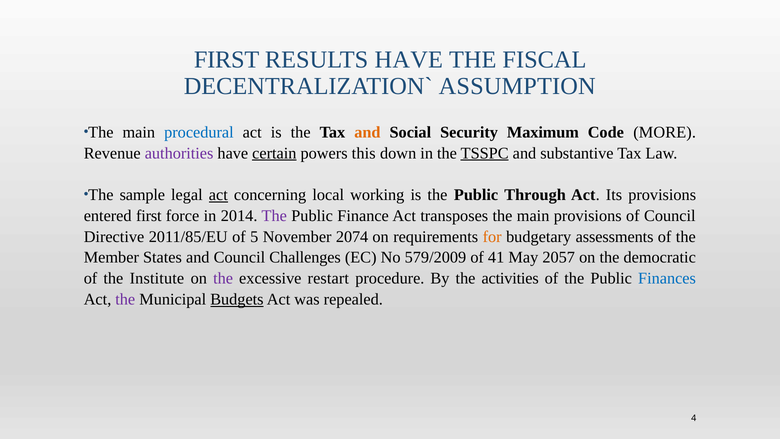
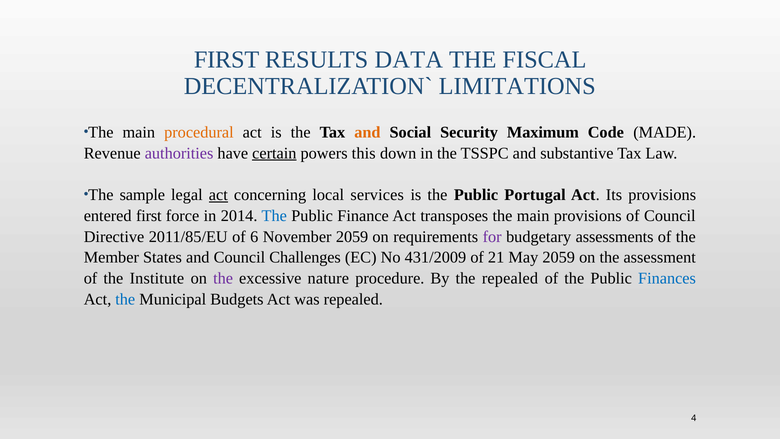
RESULTS HAVE: HAVE -> DATA (409, 60)
ASSUMPTION: ASSUMPTION -> LIMITATIONS (517, 86)
procedural colour: blue -> orange (199, 132)
MORE: MORE -> MADE (665, 132)
TSSPC underline: present -> none (485, 153)
working: working -> services (377, 195)
Through: Through -> Portugal (535, 195)
The colour: purple -> blue (274, 216)
5: 5 -> 6 (254, 237)
November 2074: 2074 -> 2059 (352, 237)
for colour: orange -> purple (492, 237)
579/2009: 579/2009 -> 431/2009 (435, 257)
41: 41 -> 21 (496, 257)
May 2057: 2057 -> 2059 (559, 257)
democratic: democratic -> assessment (660, 257)
restart: restart -> nature (328, 278)
the activities: activities -> repealed (510, 278)
the colour: purple -> blue (125, 299)
Budgets underline: present -> none (237, 299)
